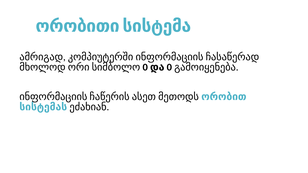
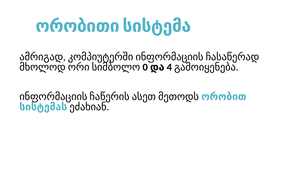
0: 0 -> 4 (169, 67)
